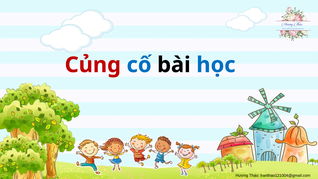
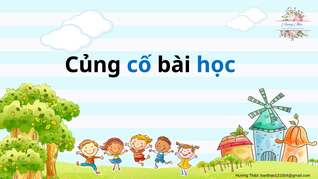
Củng colour: red -> black (93, 65)
